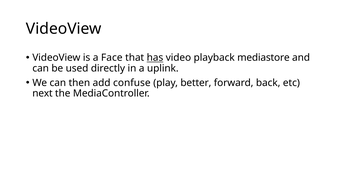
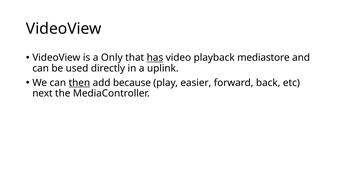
Face: Face -> Only (112, 58)
then underline: none -> present (79, 83)
confuse: confuse -> because (132, 83)
better: better -> easier (196, 83)
